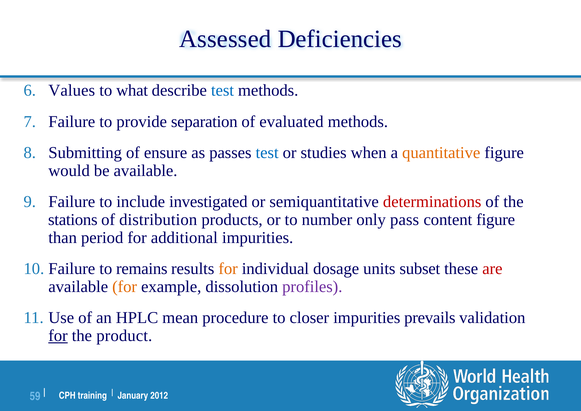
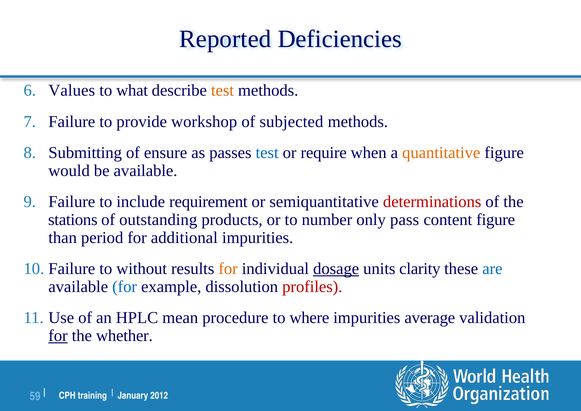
Assessed: Assessed -> Reported (225, 39)
test colour: blue -> orange (223, 90)
separation: separation -> workshop (204, 122)
evaluated: evaluated -> subjected (291, 122)
studies: studies -> require (324, 153)
investigated: investigated -> requirement (208, 202)
distribution: distribution -> outstanding (158, 220)
remains: remains -> without (142, 269)
dosage underline: none -> present (336, 269)
subset: subset -> clarity (420, 269)
are colour: red -> blue (492, 269)
for colour: orange -> blue (125, 286)
profiles colour: purple -> red (312, 286)
closer: closer -> where (309, 318)
prevails: prevails -> average (430, 318)
product: product -> whether (124, 335)
